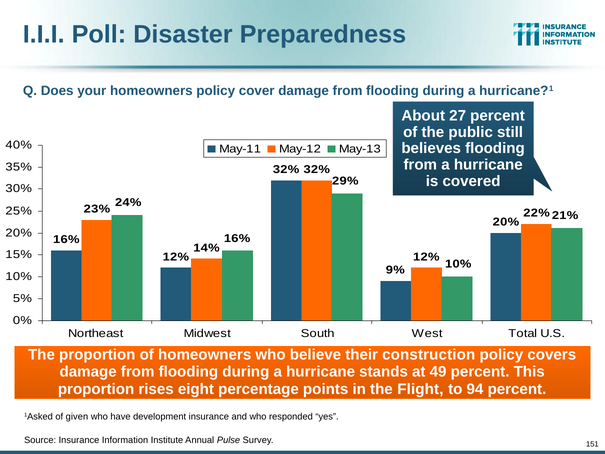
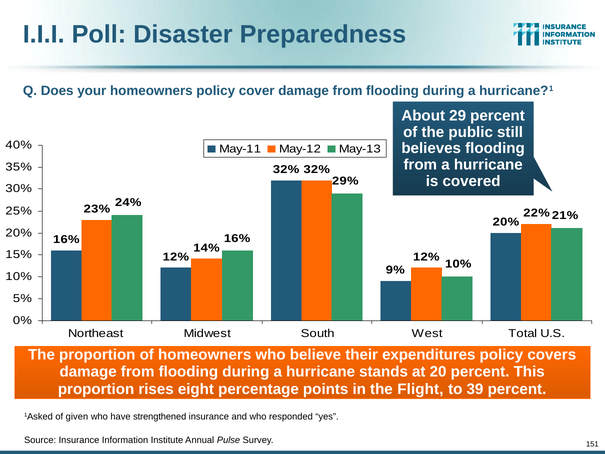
27: 27 -> 29 (458, 116)
construction: construction -> expenditures (429, 354)
49: 49 -> 20 (438, 372)
94: 94 -> 39 (475, 389)
development: development -> strengthened (160, 416)
